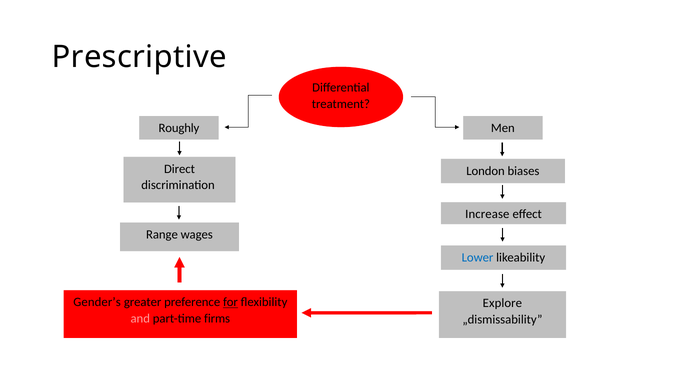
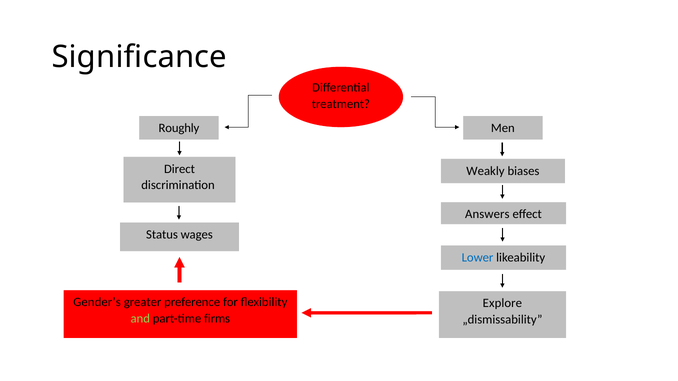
Prescriptive: Prescriptive -> Significance (139, 57)
London: London -> Weakly (485, 171)
Increase: Increase -> Answers (487, 215)
Range: Range -> Status (162, 235)
for underline: present -> none (230, 303)
and colour: pink -> light green (140, 319)
